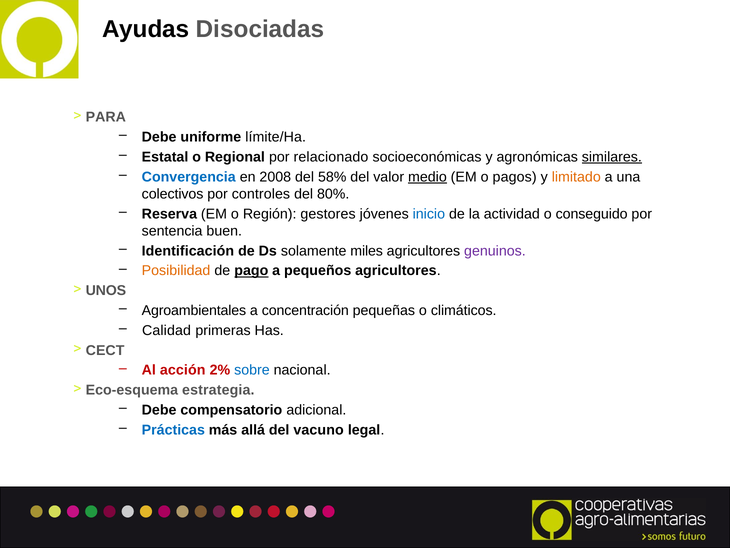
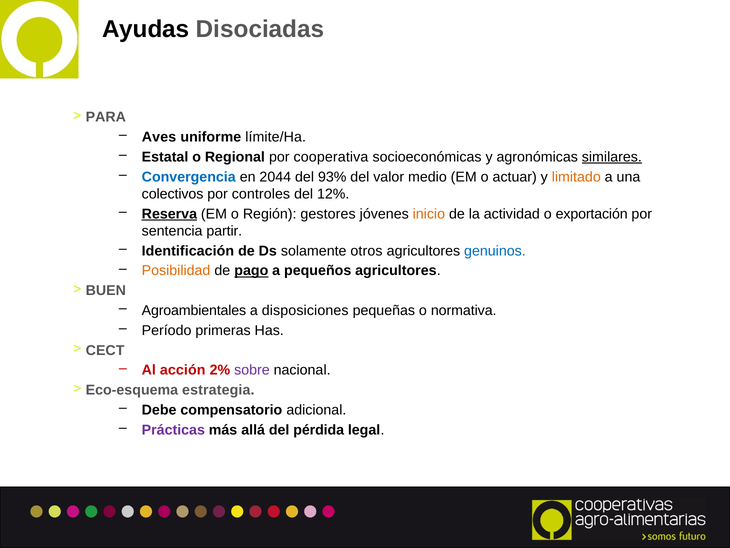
Debe: Debe -> Aves (159, 137)
relacionado: relacionado -> cooperativa (331, 157)
2008: 2008 -> 2044 (275, 177)
58%: 58% -> 93% (332, 177)
medio underline: present -> none (427, 177)
pagos: pagos -> actuar (515, 177)
80%: 80% -> 12% (333, 194)
Reserva underline: none -> present (169, 214)
inicio colour: blue -> orange (429, 214)
conseguido: conseguido -> exportación (592, 214)
buen: buen -> partir (224, 231)
miles: miles -> otros (367, 251)
genuinos colour: purple -> blue (495, 251)
UNOS: UNOS -> BUEN (106, 290)
concentración: concentración -> disposiciones (305, 310)
climáticos: climáticos -> normativa (464, 310)
Calidad: Calidad -> Período (167, 330)
sobre colour: blue -> purple (252, 370)
Prácticas colour: blue -> purple (173, 430)
vacuno: vacuno -> pérdida (319, 430)
